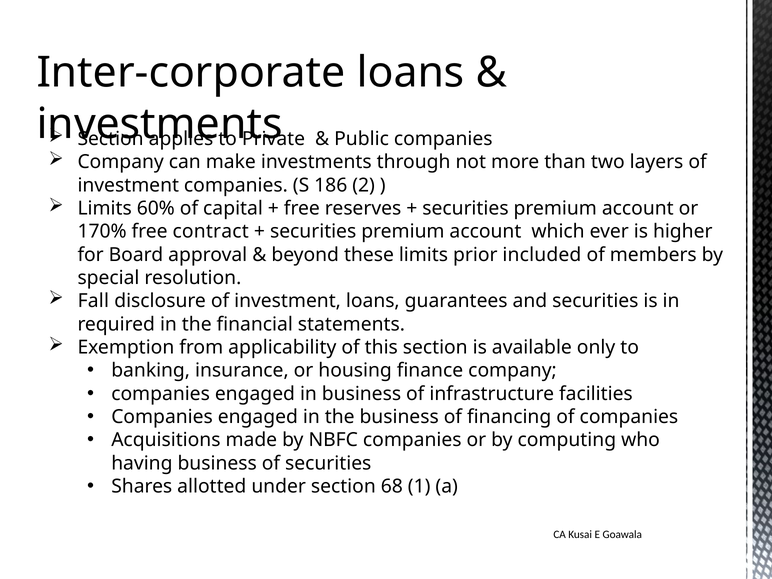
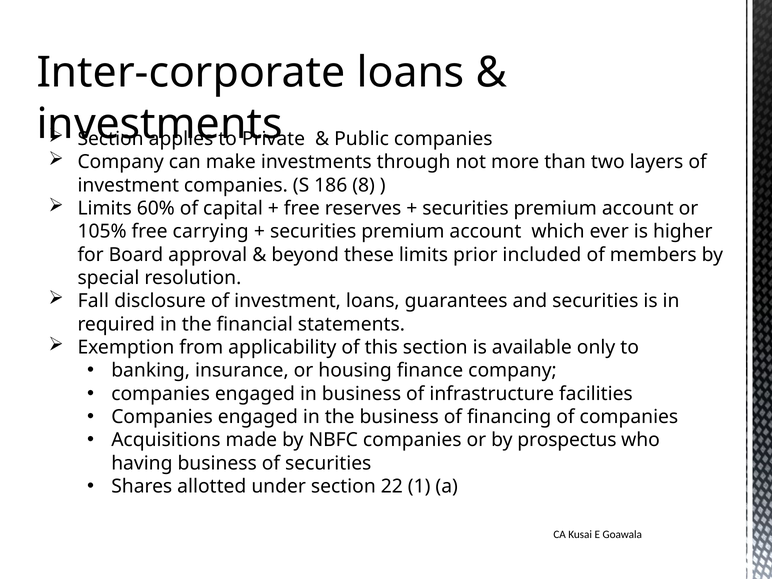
2: 2 -> 8 (364, 185)
170%: 170% -> 105% (102, 232)
contract: contract -> carrying (211, 232)
computing: computing -> prospectus (567, 440)
68: 68 -> 22 (392, 486)
